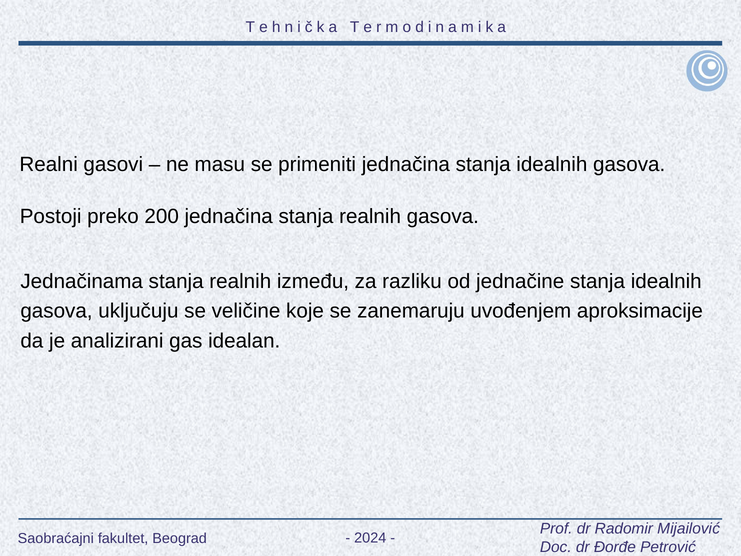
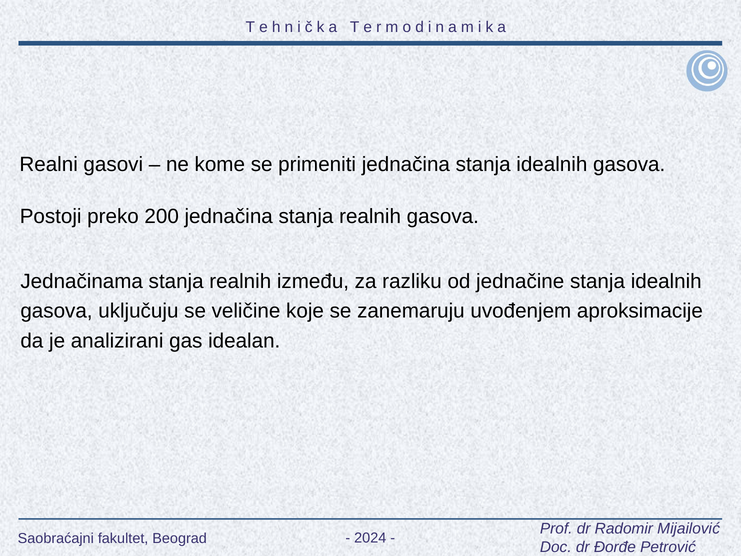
masu: masu -> kome (220, 164)
